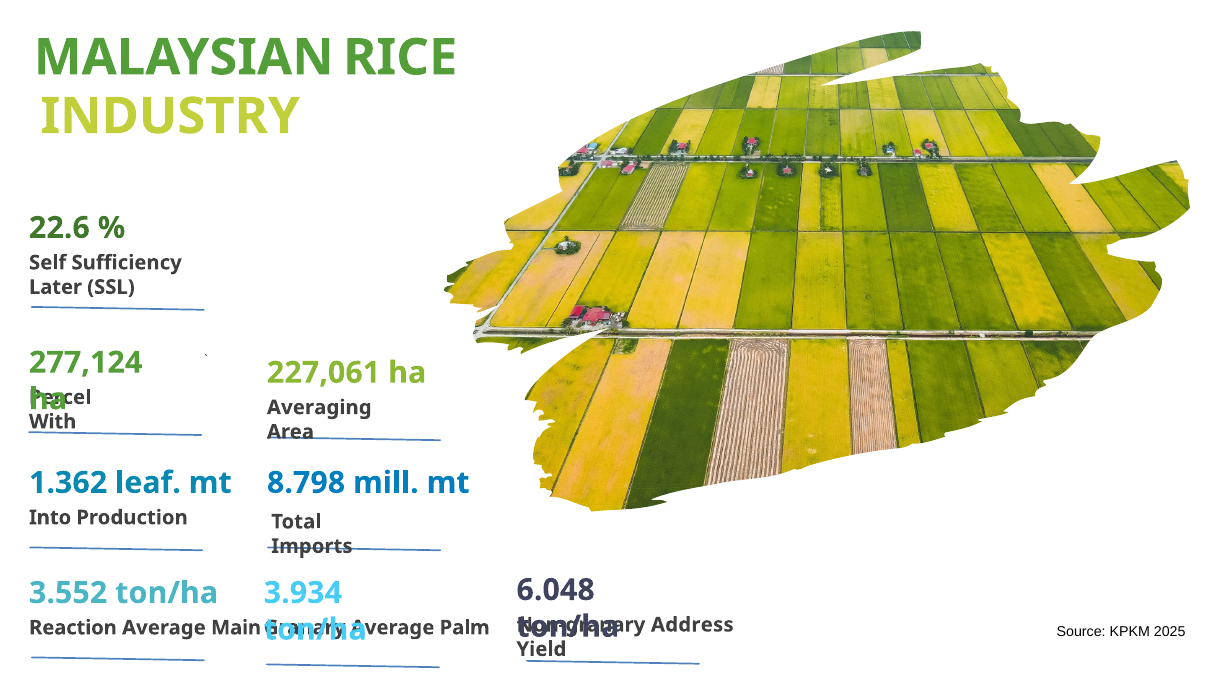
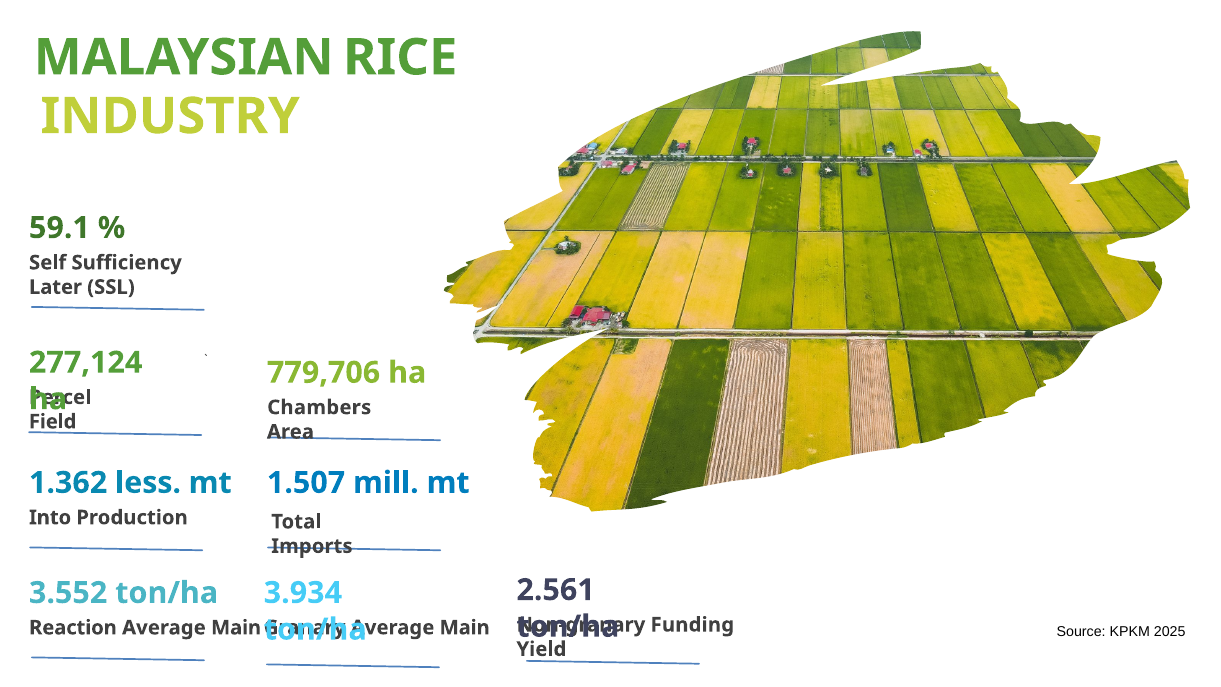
22.6: 22.6 -> 59.1 (59, 228)
227,061: 227,061 -> 779,706 (324, 373)
Averaging: Averaging -> Chambers (319, 407)
With: With -> Field (53, 422)
leaf: leaf -> less (148, 483)
8.798: 8.798 -> 1.507 (306, 483)
6.048: 6.048 -> 2.561 (556, 590)
Address: Address -> Funding (692, 625)
Palm: Palm -> Main (465, 627)
